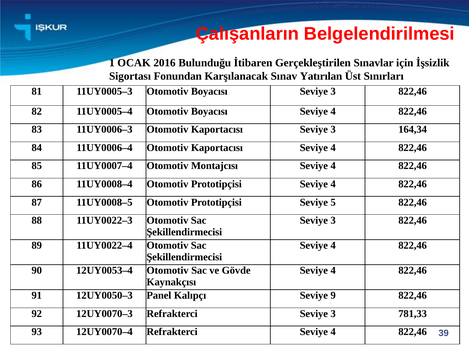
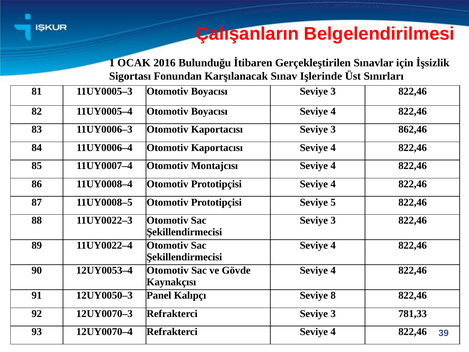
Yatırılan: Yatırılan -> Işlerinde (321, 76)
164,34: 164,34 -> 862,46 (413, 129)
9: 9 -> 8 (333, 295)
